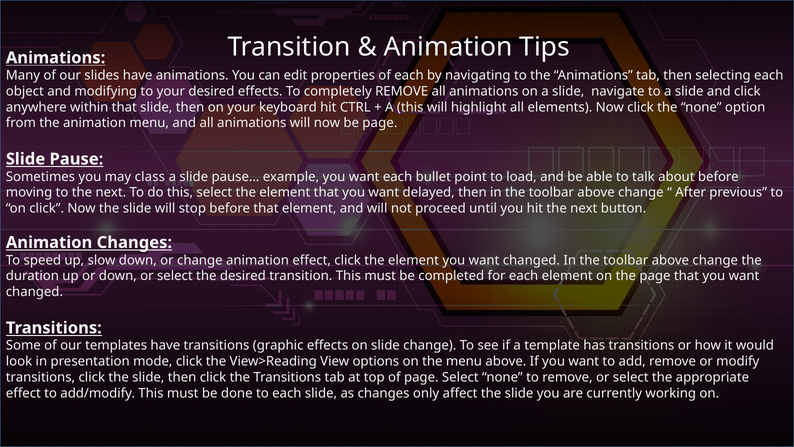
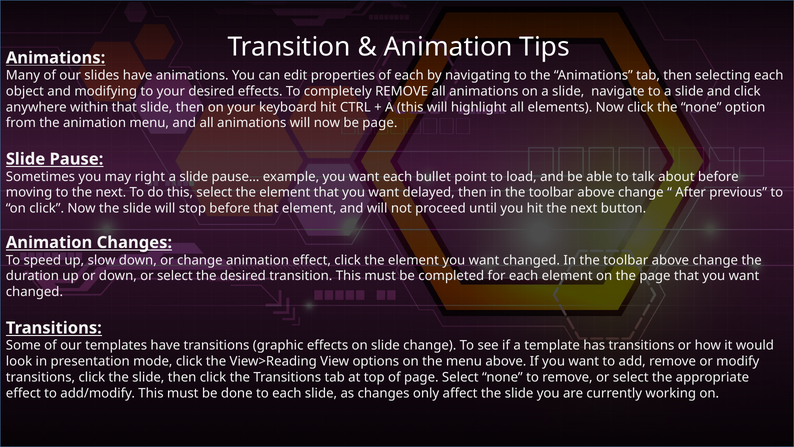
class: class -> right (150, 177)
